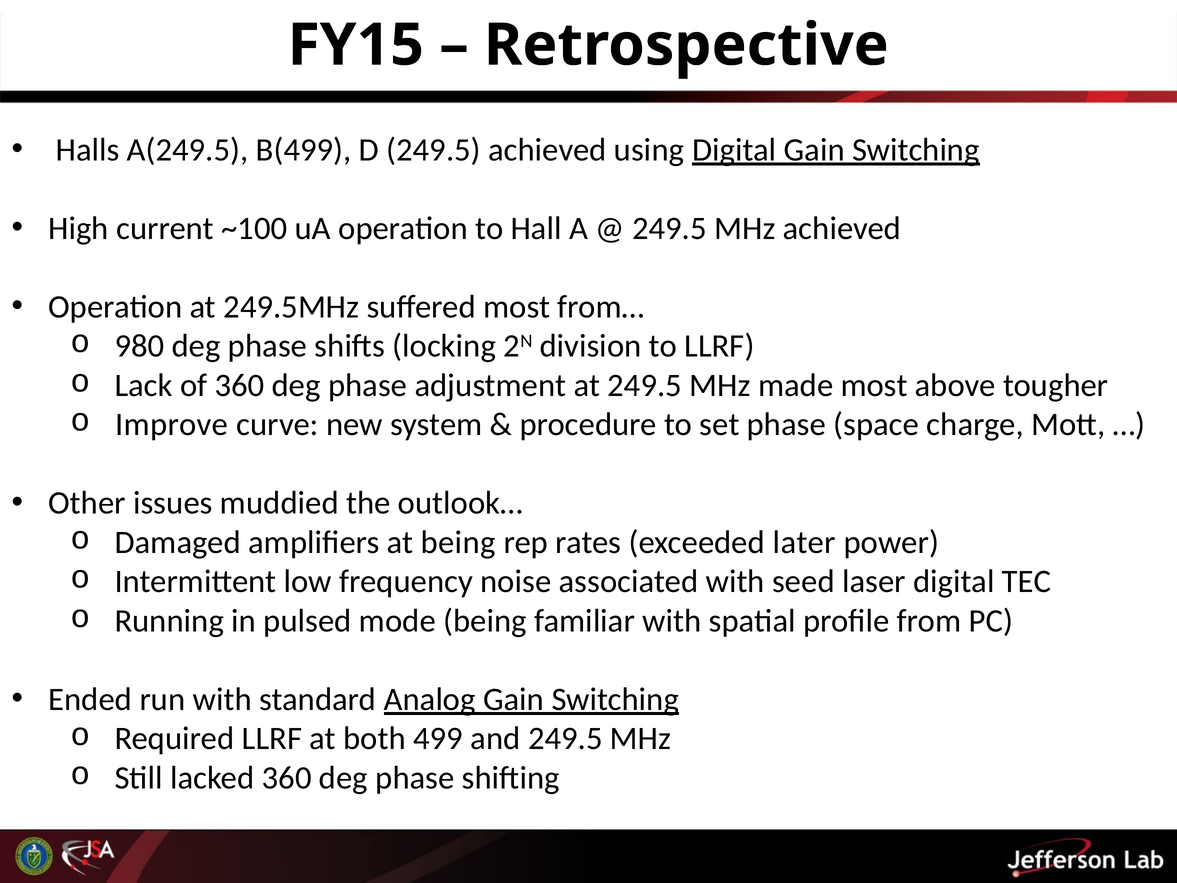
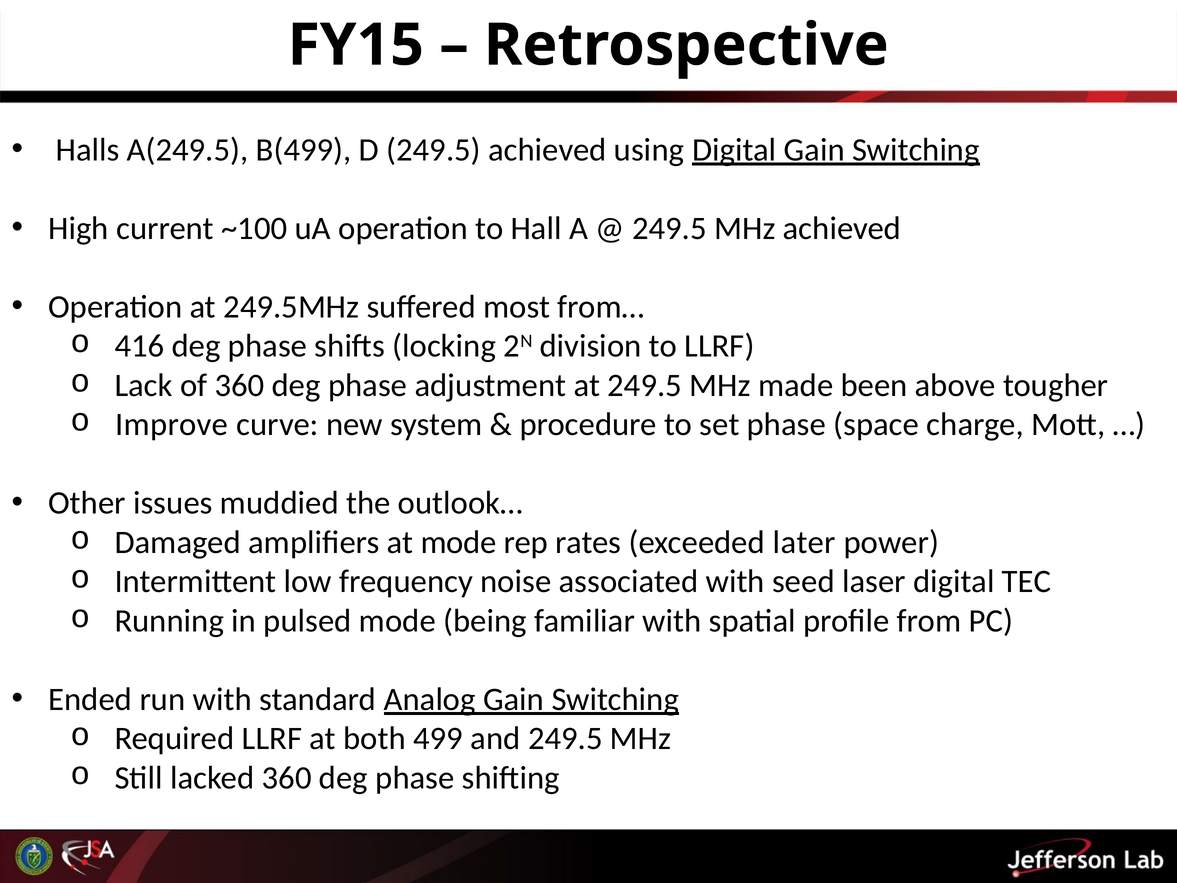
980: 980 -> 416 (139, 346)
made most: most -> been (874, 385)
at being: being -> mode (459, 542)
